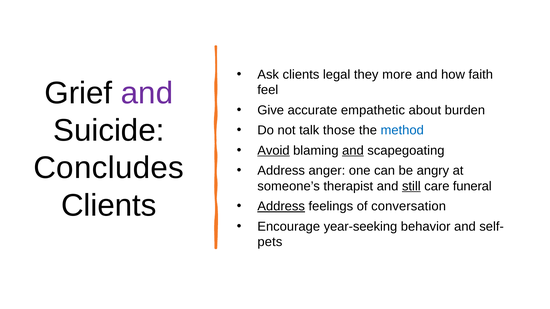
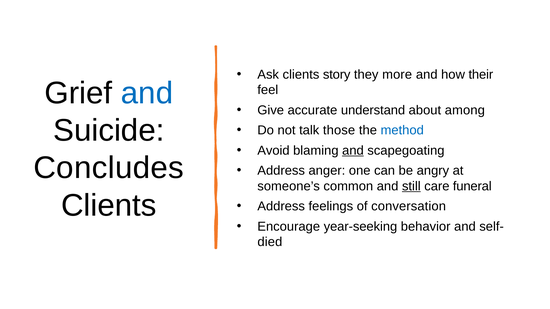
legal: legal -> story (337, 75)
faith: faith -> their (481, 75)
and colour: purple -> blue (147, 93)
empathetic: empathetic -> understand (373, 110)
burden: burden -> among (465, 110)
Avoid underline: present -> none (273, 151)
therapist: therapist -> common (348, 186)
Address underline: present -> none (281, 207)
pets: pets -> died (270, 242)
